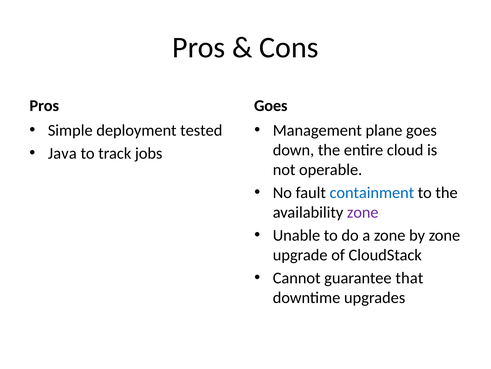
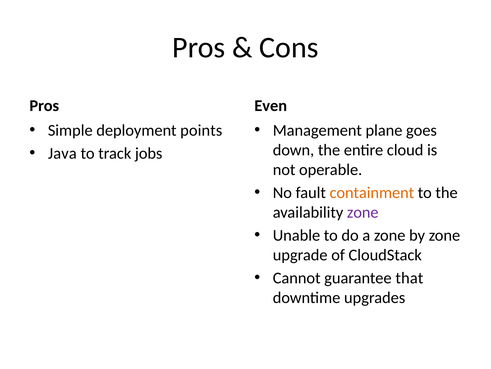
Goes: Goes -> Even (271, 106)
tested: tested -> points (201, 130)
containment colour: blue -> orange (372, 192)
